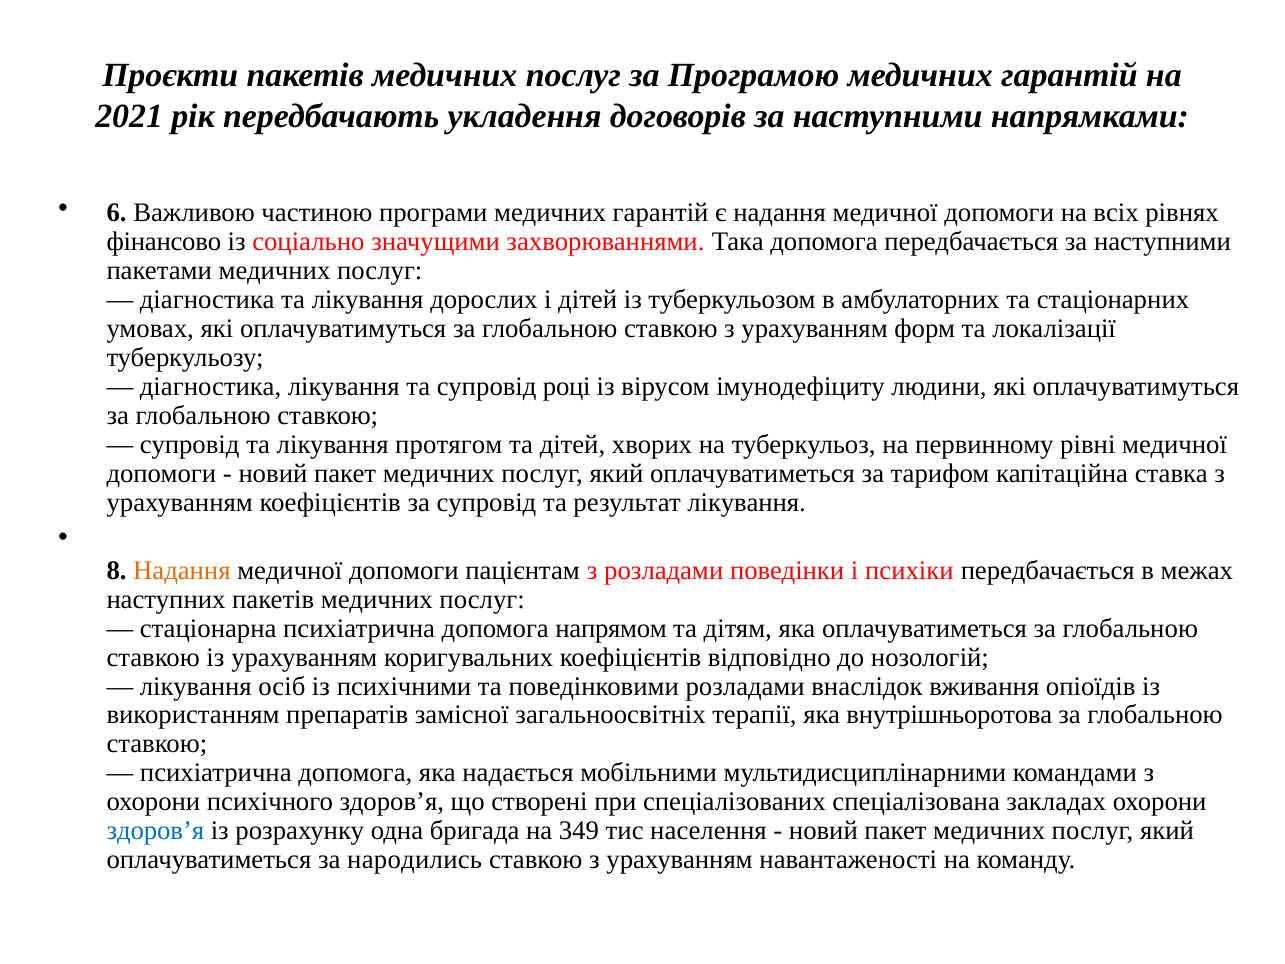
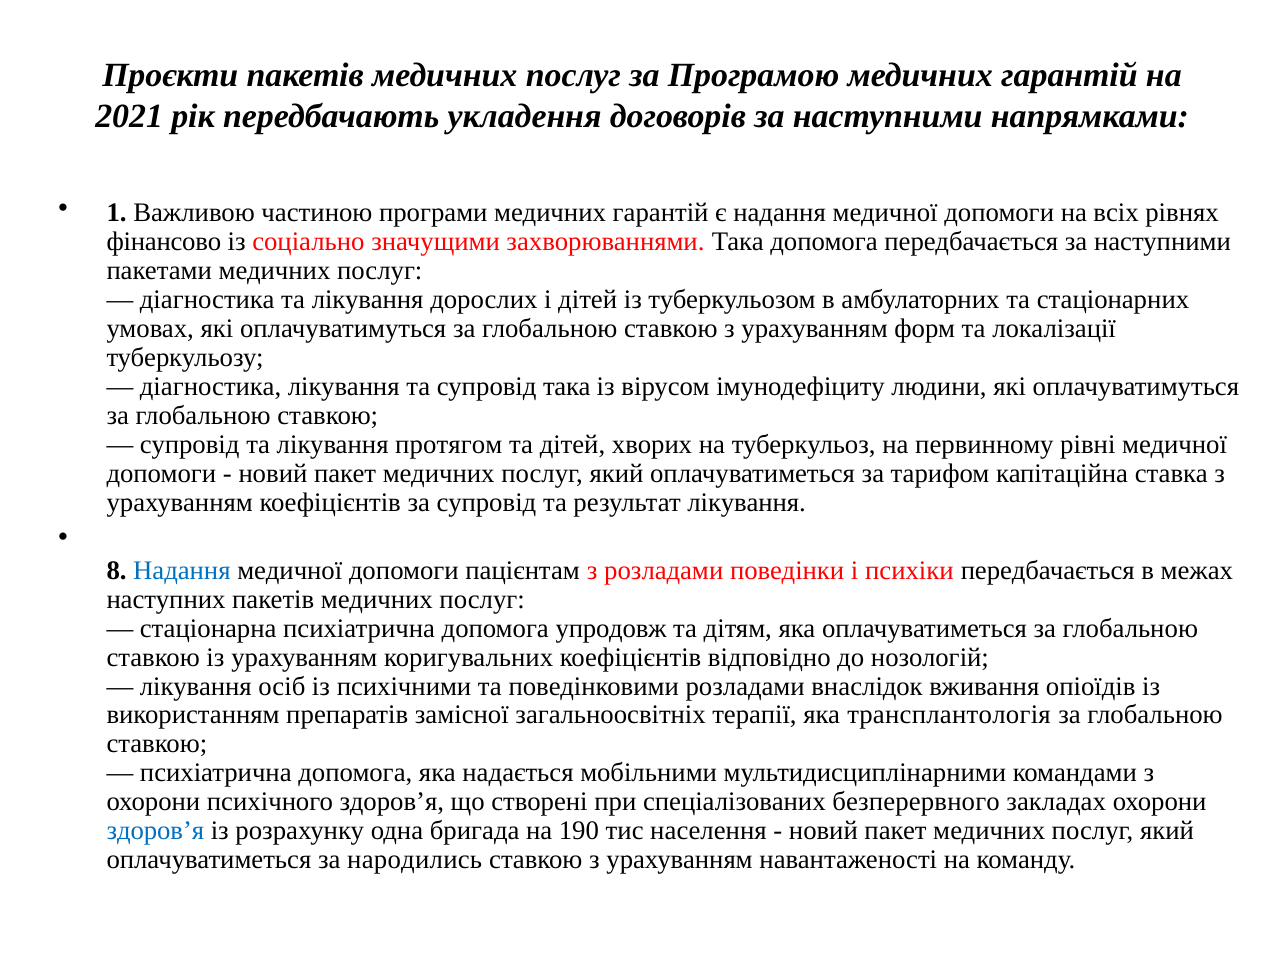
6: 6 -> 1 (117, 213)
супровід році: році -> така (567, 386)
Надання colour: orange -> blue (182, 570)
напрямом: напрямом -> упродовж (611, 628)
внутрішньоротова: внутрішньоротова -> трансплантологія (949, 715)
спеціалізована: спеціалізована -> безперервного (916, 802)
349: 349 -> 190 (579, 831)
